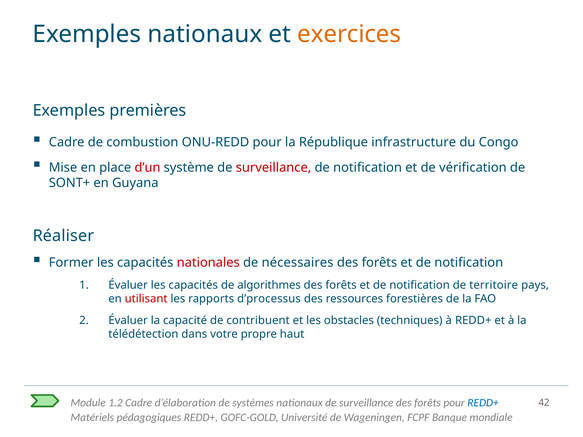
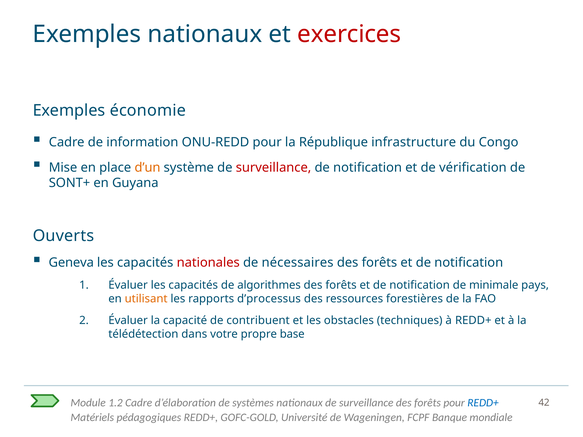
exercices colour: orange -> red (349, 34)
premières: premières -> économie (148, 111)
combustion: combustion -> information (142, 142)
d’un colour: red -> orange (147, 168)
Réaliser: Réaliser -> Ouverts (63, 236)
Former: Former -> Geneva (71, 263)
territoire: territoire -> minimale (494, 285)
utilisant colour: red -> orange (146, 299)
haut: haut -> base (292, 334)
